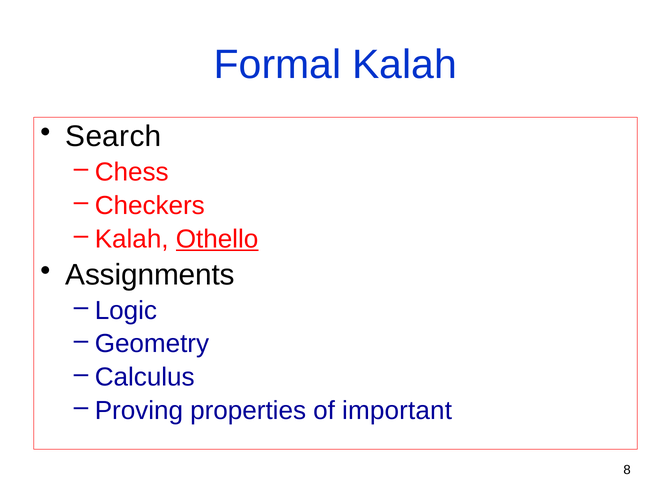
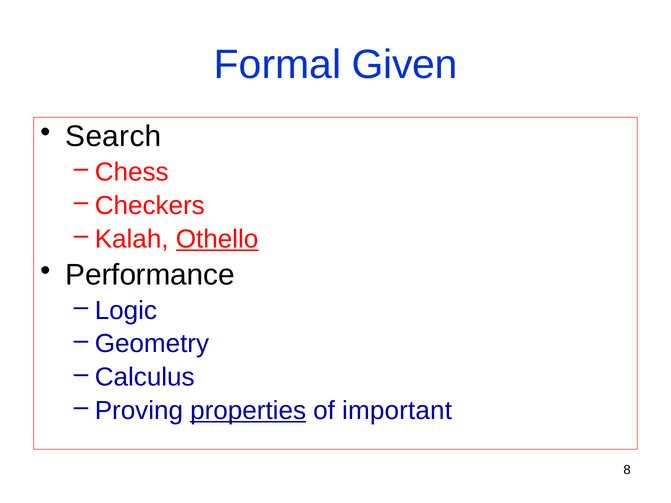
Formal Kalah: Kalah -> Given (405, 65)
Assignments: Assignments -> Performance (150, 275)
properties underline: none -> present (248, 411)
